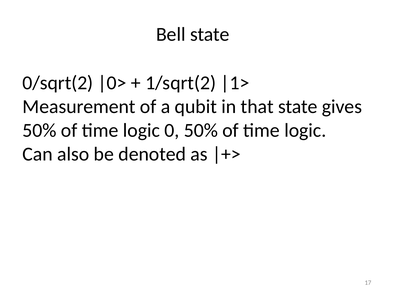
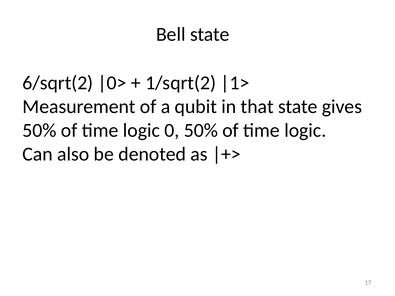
0/sqrt(2: 0/sqrt(2 -> 6/sqrt(2 (58, 83)
